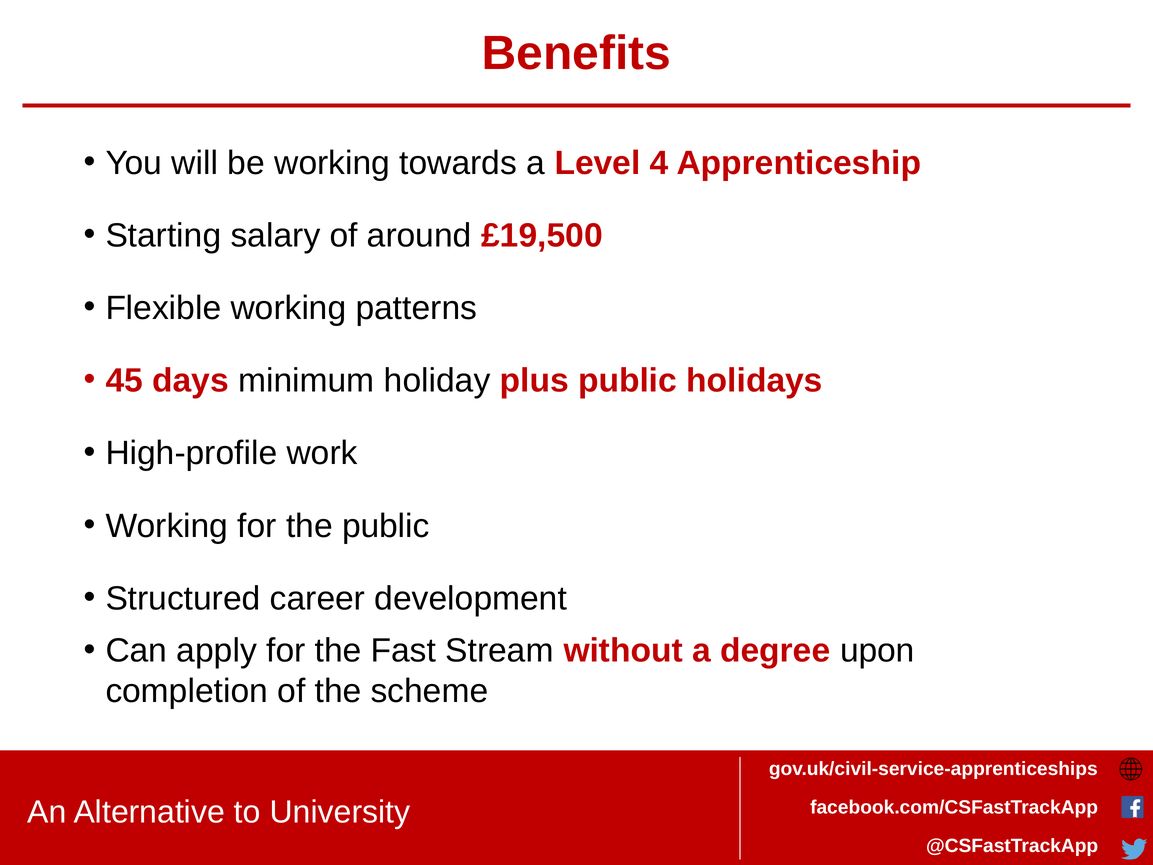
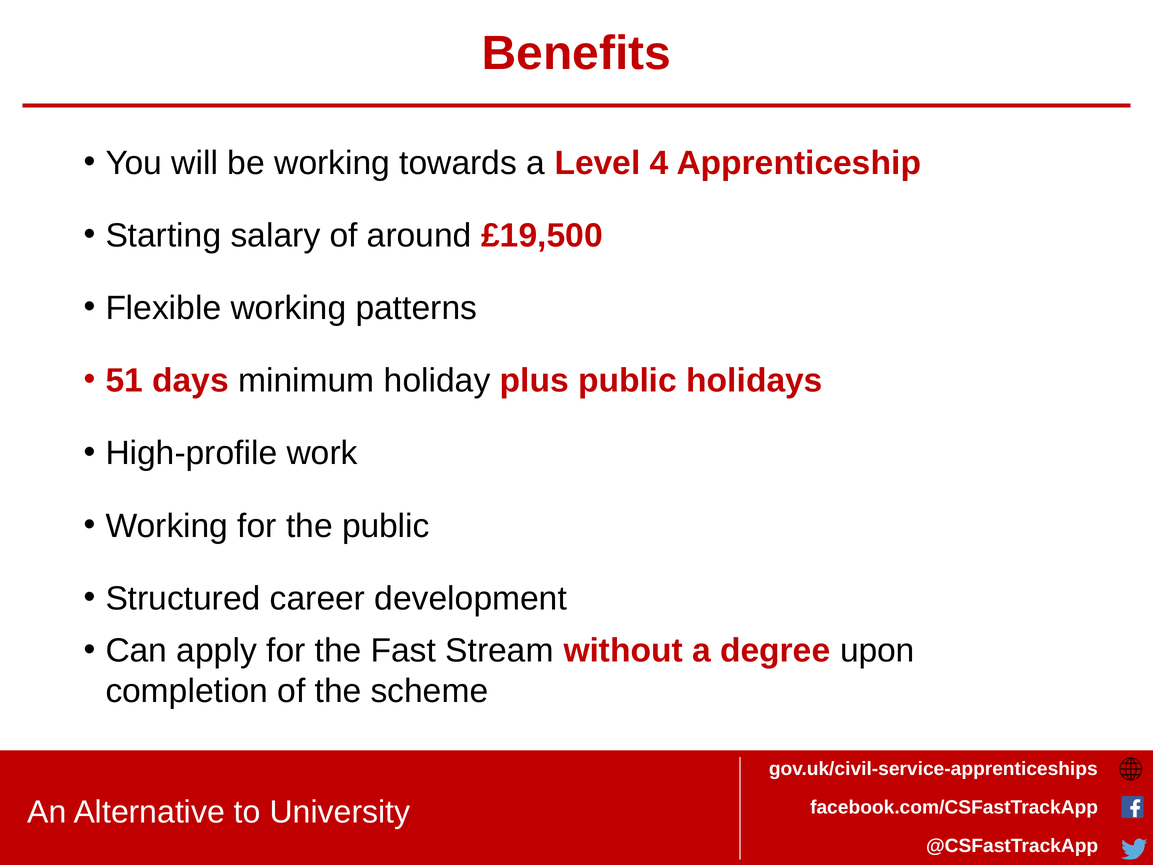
45: 45 -> 51 (124, 381)
